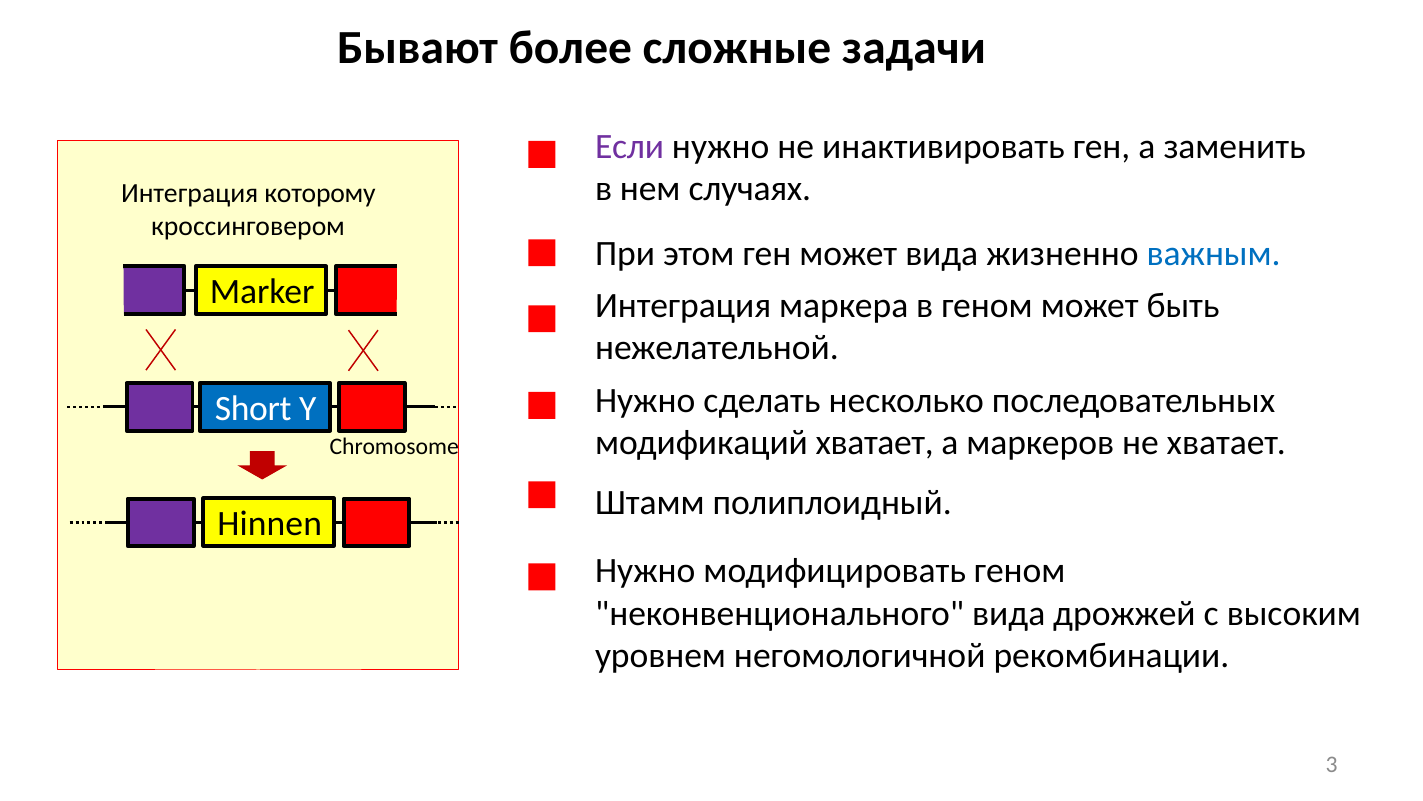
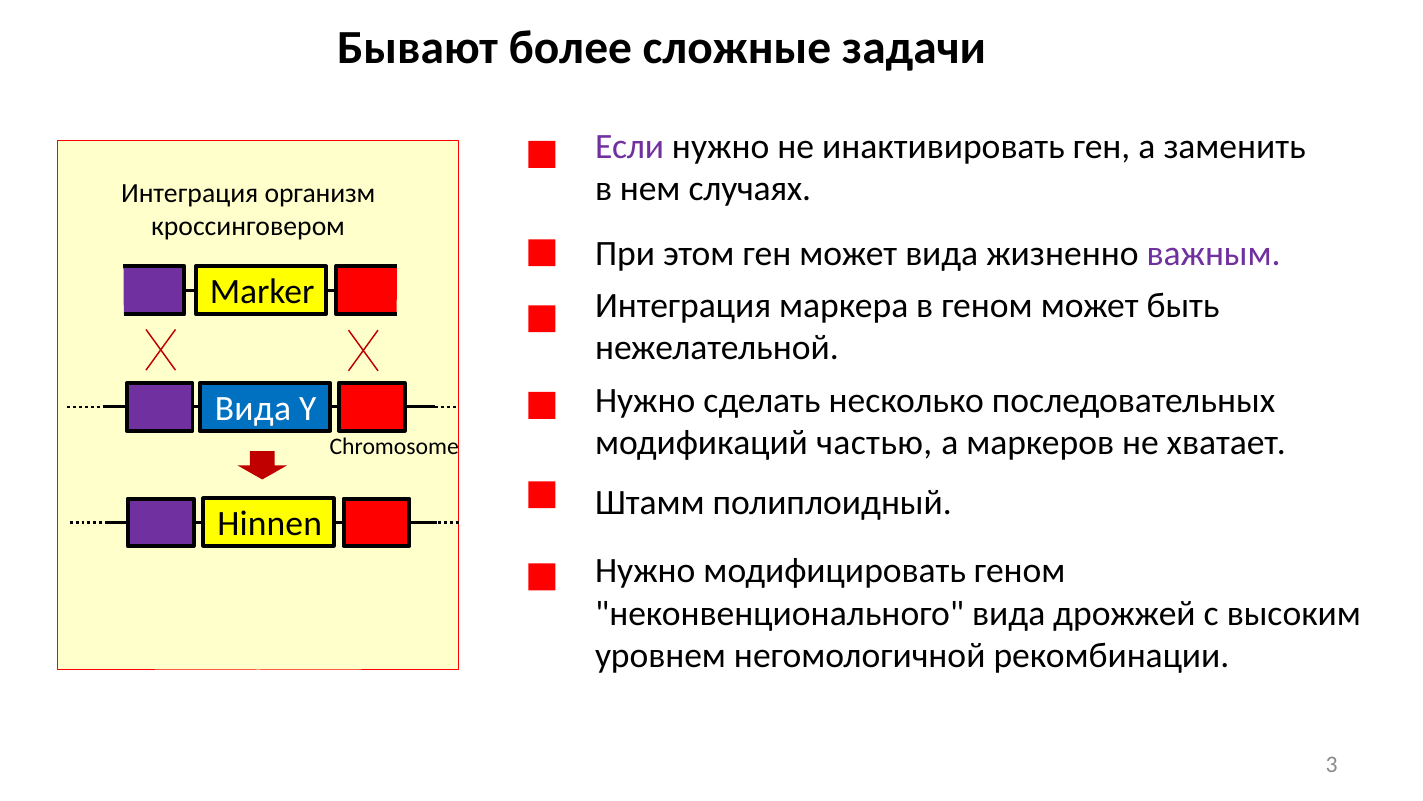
которому: которому -> организм (320, 193)
важным colour: blue -> purple (1214, 253)
Short: Short -> Вида (253, 409)
модификаций хватает: хватает -> частью (874, 443)
